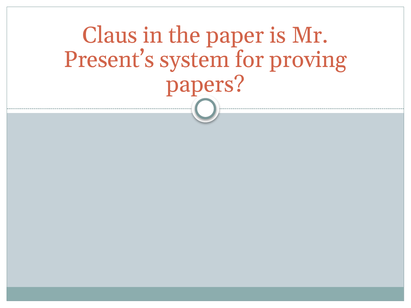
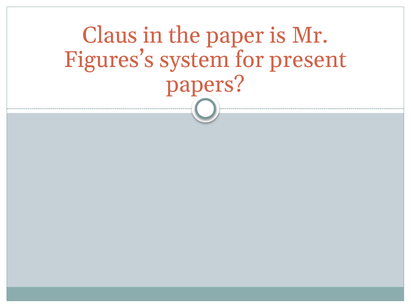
Present’s: Present’s -> Figures’s (109, 60)
proving: proving -> present (308, 60)
